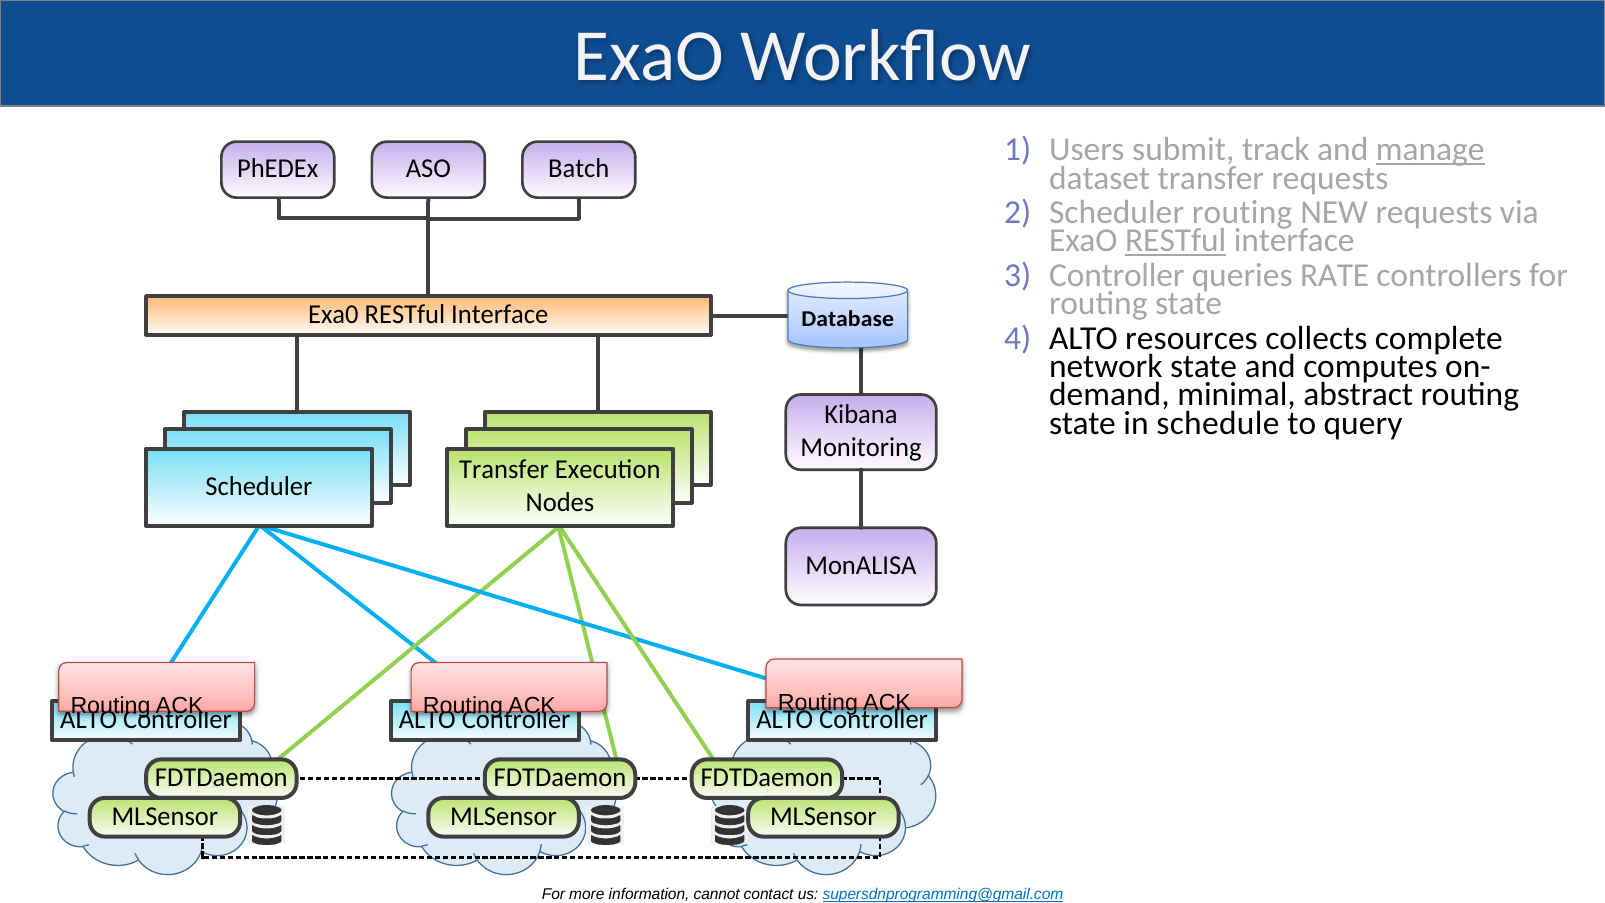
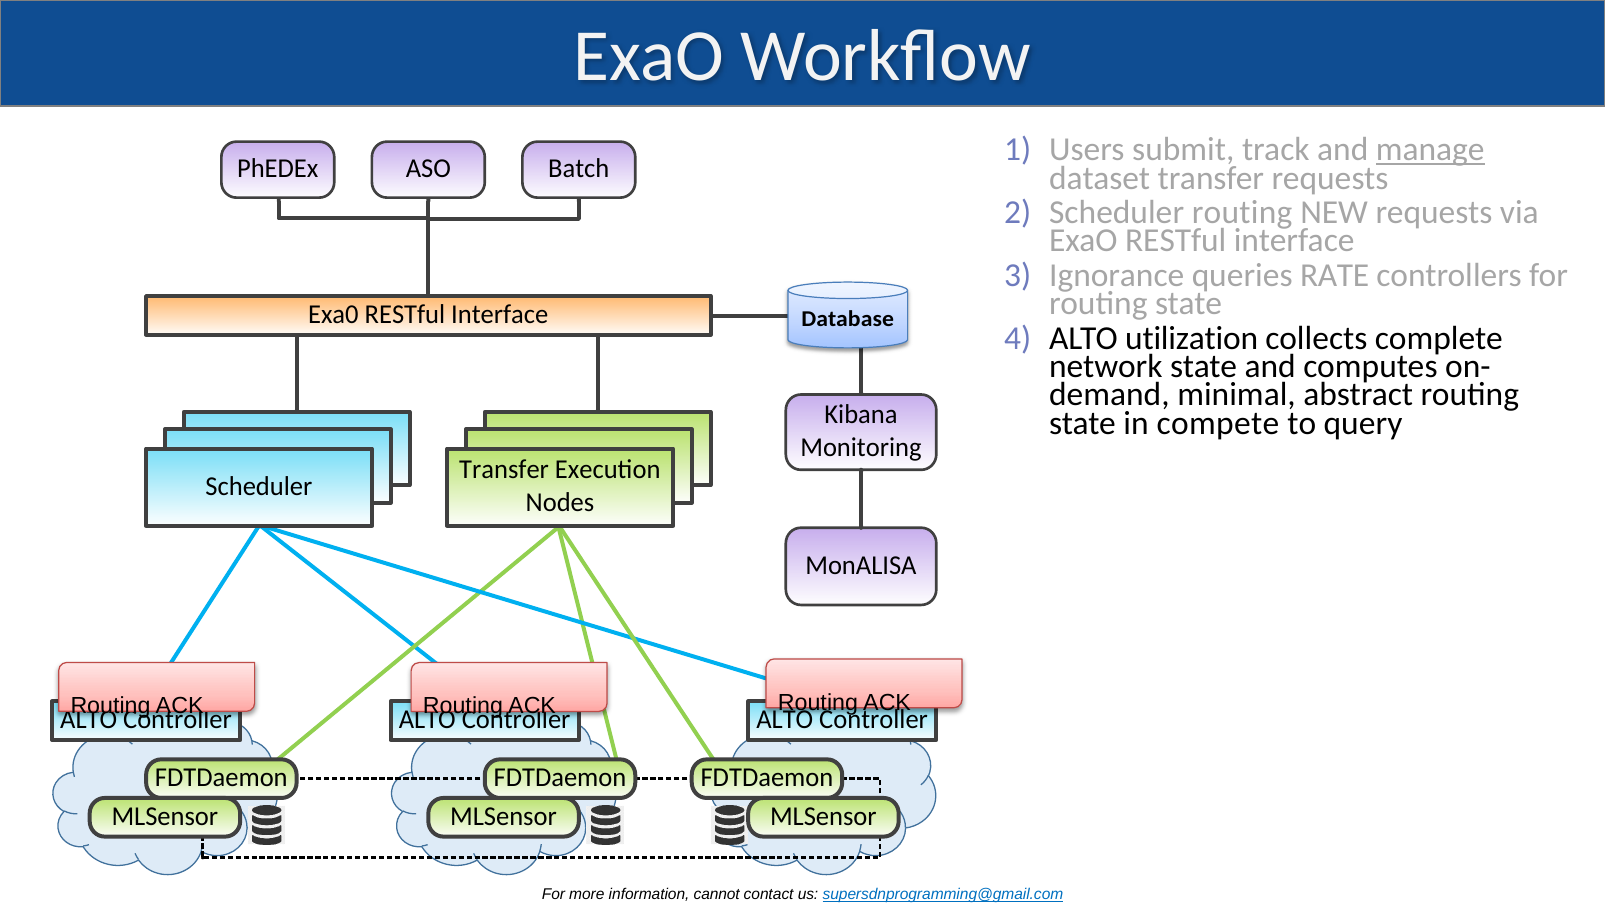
RESTful underline: present -> none (1176, 241)
Controller: Controller -> Ignorance (1117, 276)
resources: resources -> utilization (1192, 339)
schedule: schedule -> compete (1218, 423)
